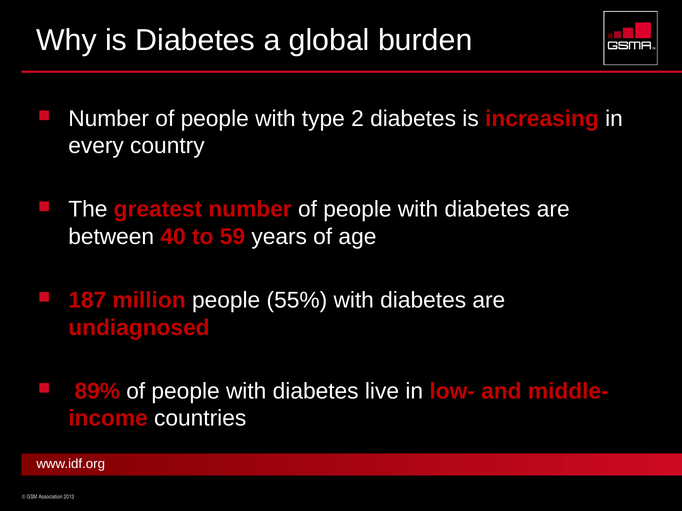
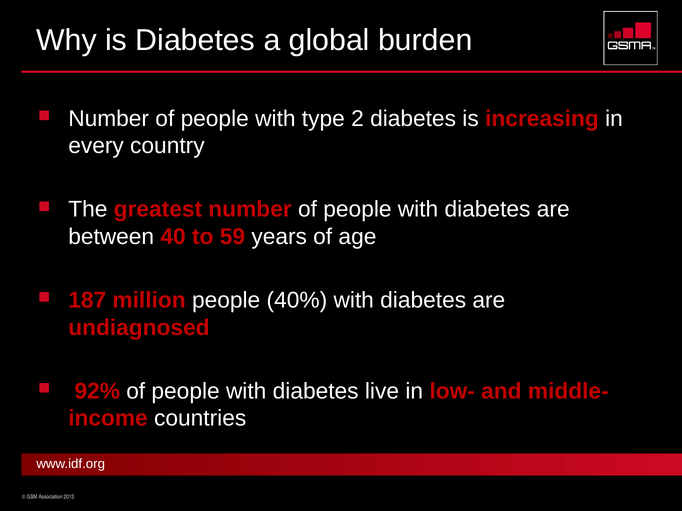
55%: 55% -> 40% (297, 301)
89%: 89% -> 92% (97, 391)
